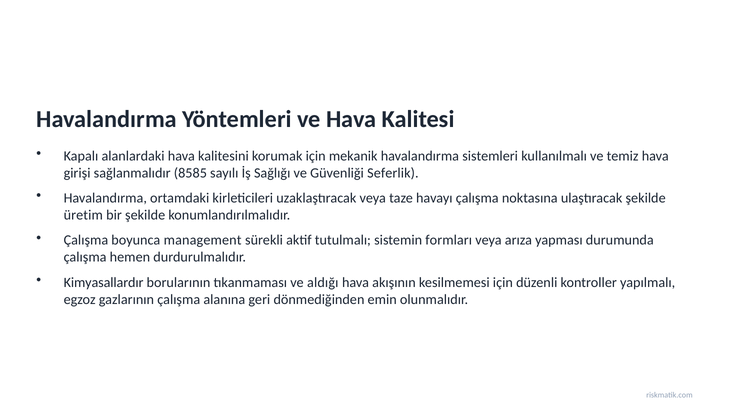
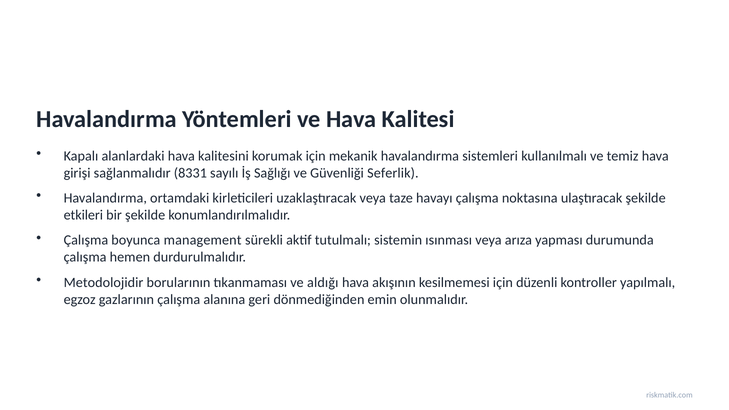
8585: 8585 -> 8331 (190, 173)
üretim: üretim -> etkileri (83, 215)
formları: formları -> ısınması (449, 240)
Kimyasallardır: Kimyasallardır -> Metodolojidir (104, 282)
